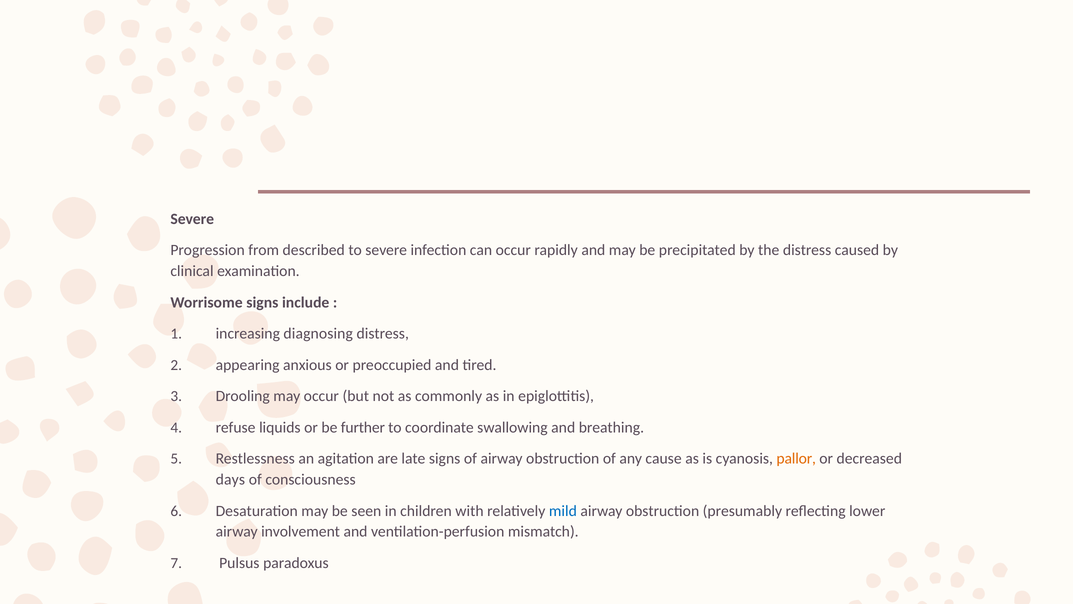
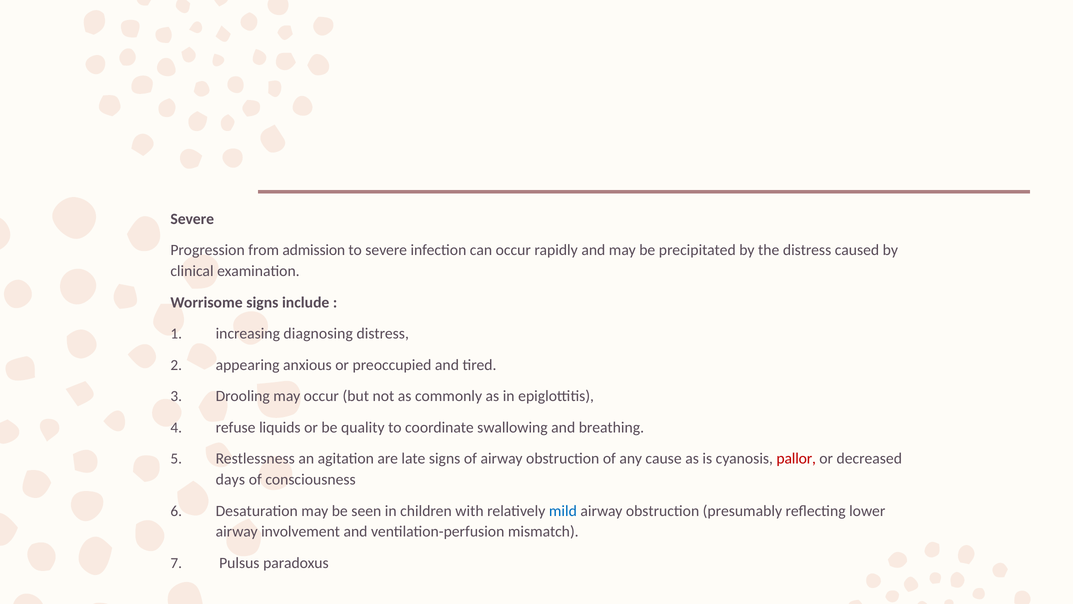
described: described -> admission (314, 250)
further: further -> quality (363, 427)
pallor colour: orange -> red (796, 458)
